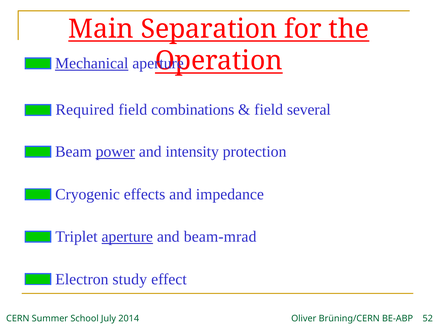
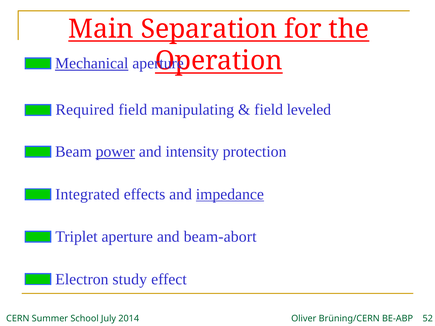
combinations: combinations -> manipulating (193, 110)
several: several -> leveled (309, 110)
Cryogenic: Cryogenic -> Integrated (87, 194)
impedance underline: none -> present (230, 194)
aperture underline: present -> none (127, 237)
beam-mrad: beam-mrad -> beam-abort (220, 237)
